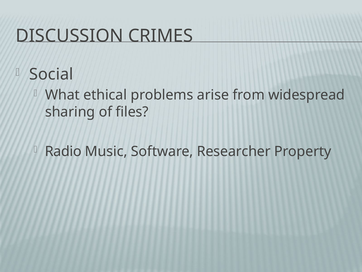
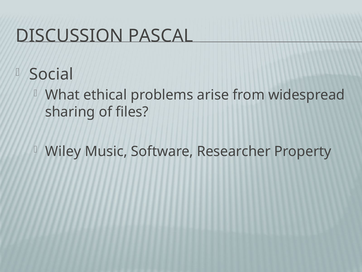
CRIMES: CRIMES -> PASCAL (161, 36)
Radio: Radio -> Wiley (63, 151)
